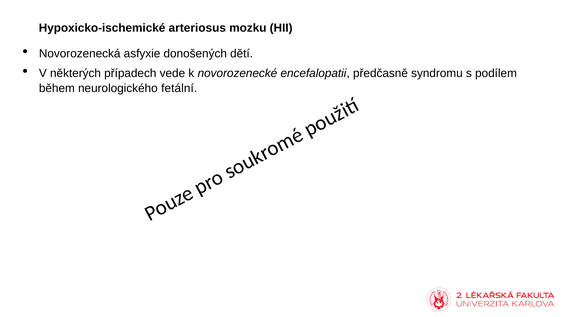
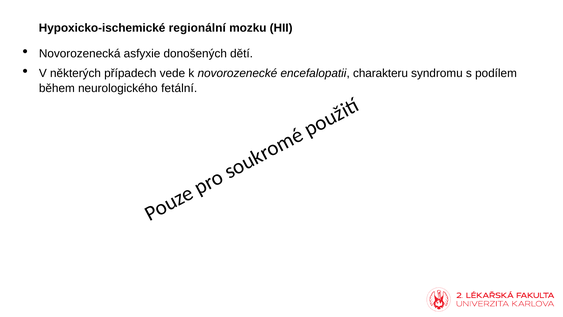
arteriosus: arteriosus -> regionální (197, 28)
předčasně: předčasně -> charakteru (380, 73)
